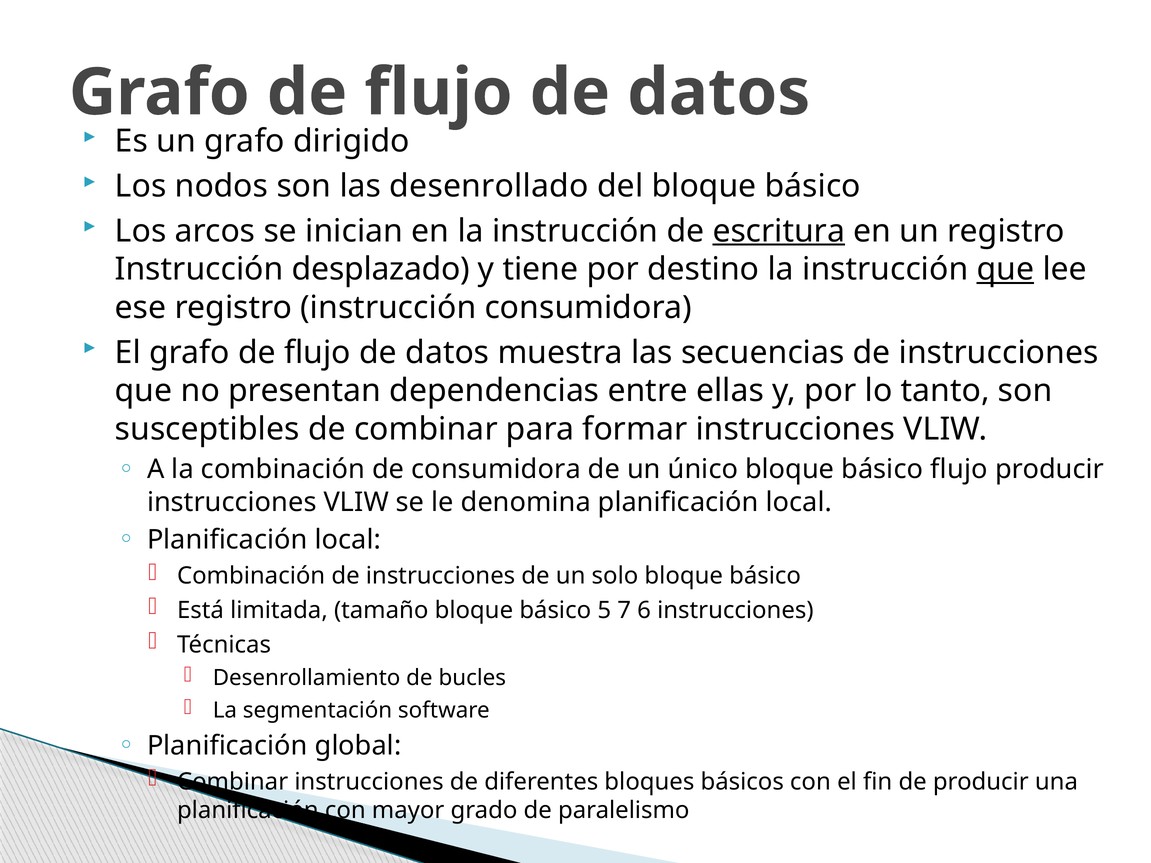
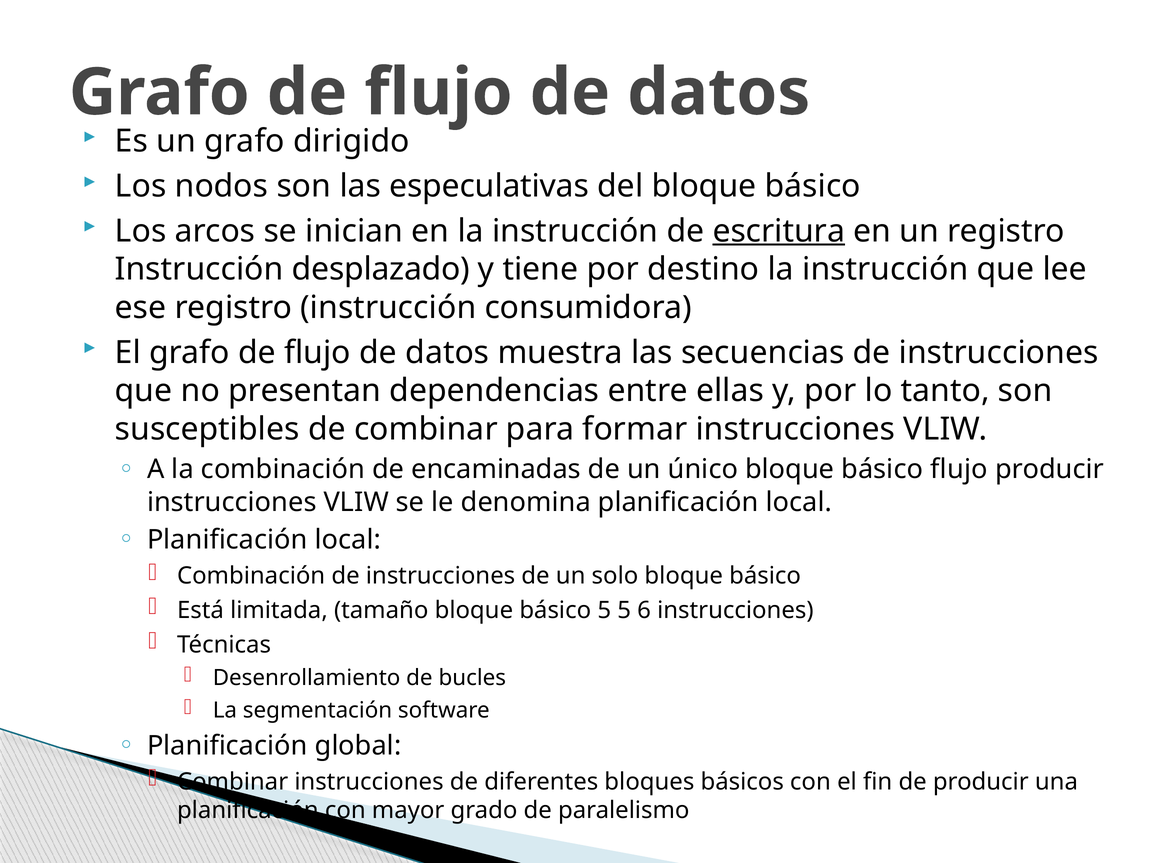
desenrollado: desenrollado -> especulativas (489, 186)
que underline: present -> none (1005, 269)
de consumidora: consumidora -> encaminadas (496, 470)
5 7: 7 -> 5 (624, 610)
